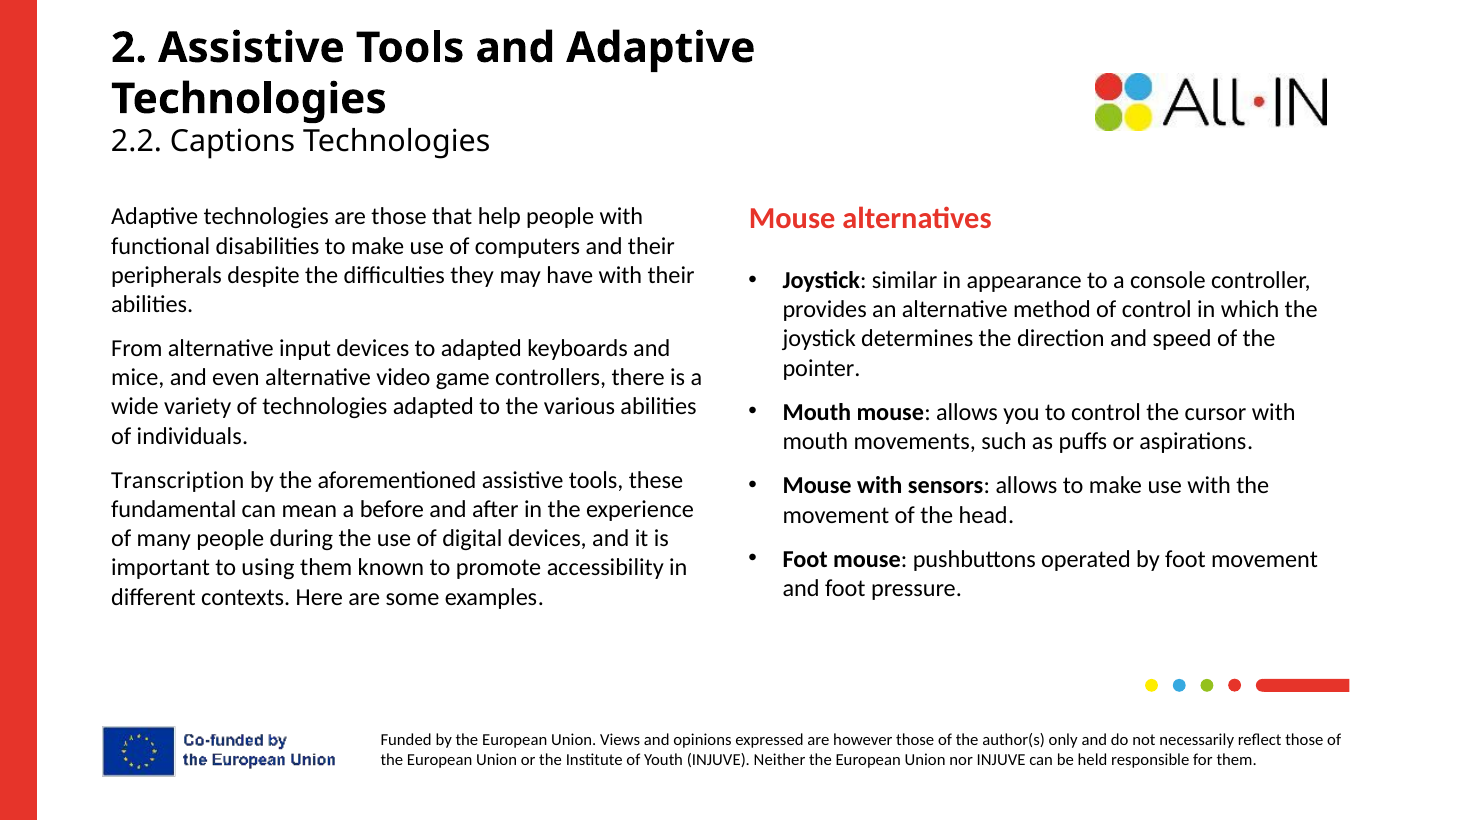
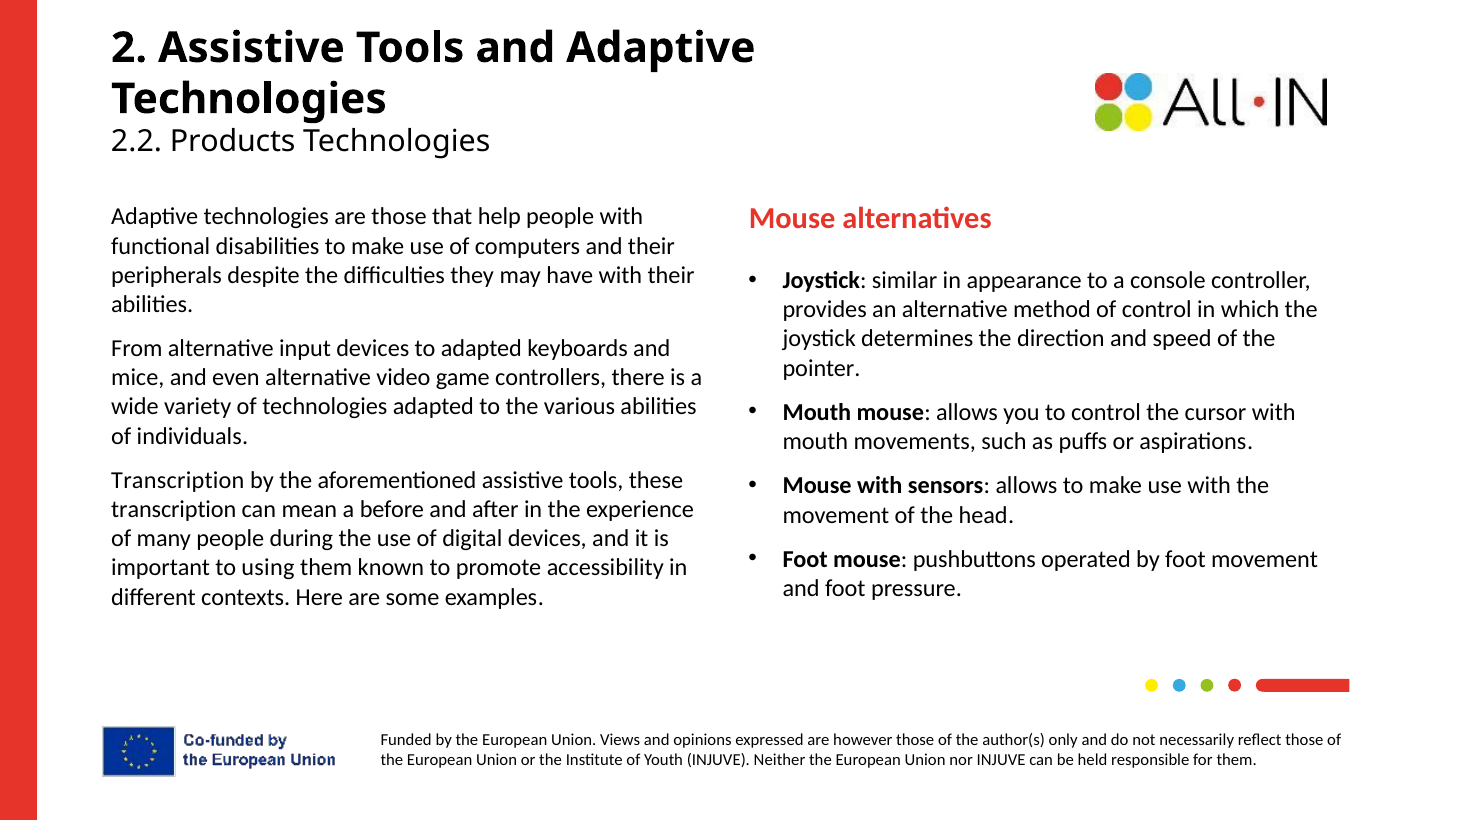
Captions: Captions -> Products (233, 142)
fundamental: fundamental -> transcription (174, 510)
